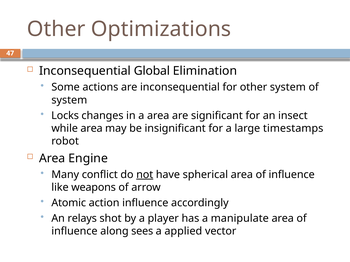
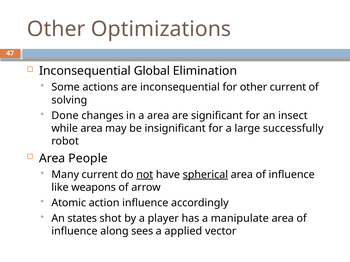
other system: system -> current (288, 87)
system: system -> solving (69, 100)
Locks: Locks -> Done (65, 116)
timestamps: timestamps -> successfully (293, 129)
Engine: Engine -> People (88, 159)
Many conflict: conflict -> current (100, 175)
spherical underline: none -> present (205, 175)
relays: relays -> states (82, 219)
